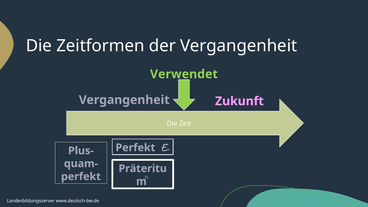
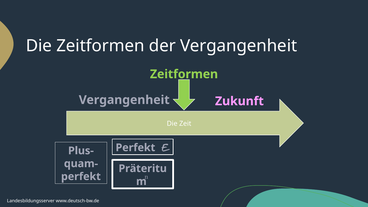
Verwendet: Verwendet -> Zeitformen (184, 74)
